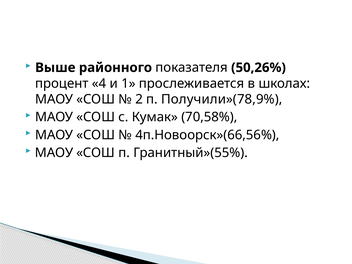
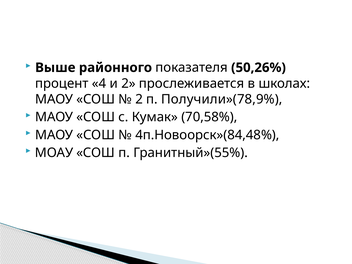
и 1: 1 -> 2 (128, 83)
4п.Новоорск»(66,56%: 4п.Новоорск»(66,56% -> 4п.Новоорск»(84,48% (207, 135)
МАОУ: МАОУ -> МОАУ (54, 153)
